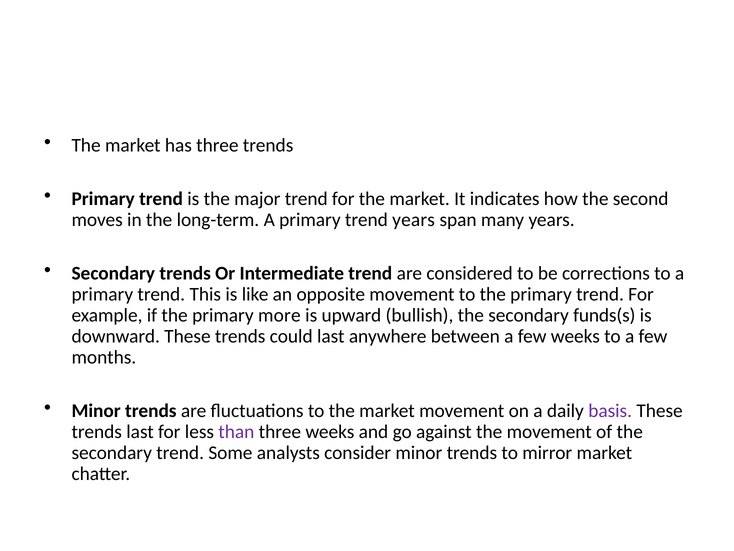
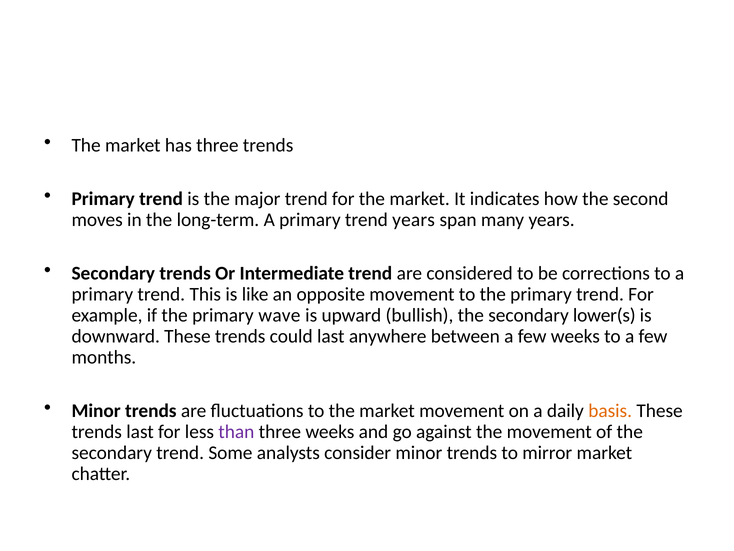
more: more -> wave (279, 315)
funds(s: funds(s -> lower(s (604, 315)
basis colour: purple -> orange (610, 410)
